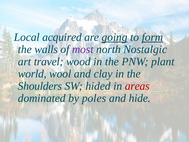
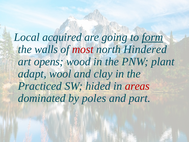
going underline: present -> none (115, 37)
most colour: purple -> red (83, 49)
Nostalgic: Nostalgic -> Hindered (145, 49)
travel: travel -> opens (49, 61)
world: world -> adapt (32, 74)
Shoulders: Shoulders -> Practiced (40, 86)
hide: hide -> part (140, 98)
